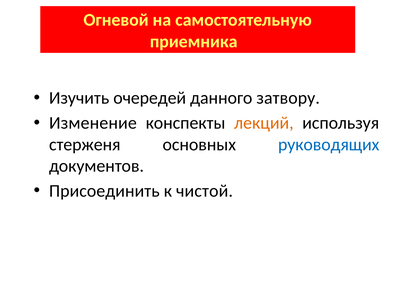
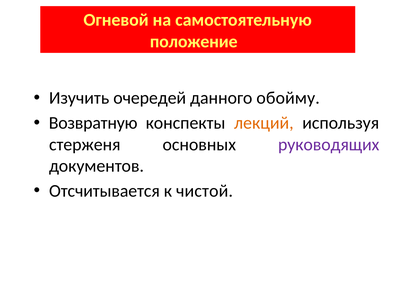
приемника: приемника -> положение (194, 41)
затвору: затвору -> обойму (288, 98)
Изменение: Изменение -> Возвратную (93, 123)
руководящих colour: blue -> purple (329, 144)
Присоединить: Присоединить -> Отсчитывается (104, 191)
